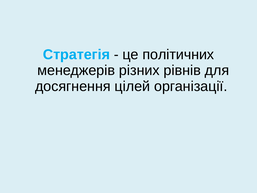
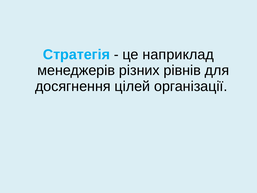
політичних: політичних -> наприклад (178, 54)
